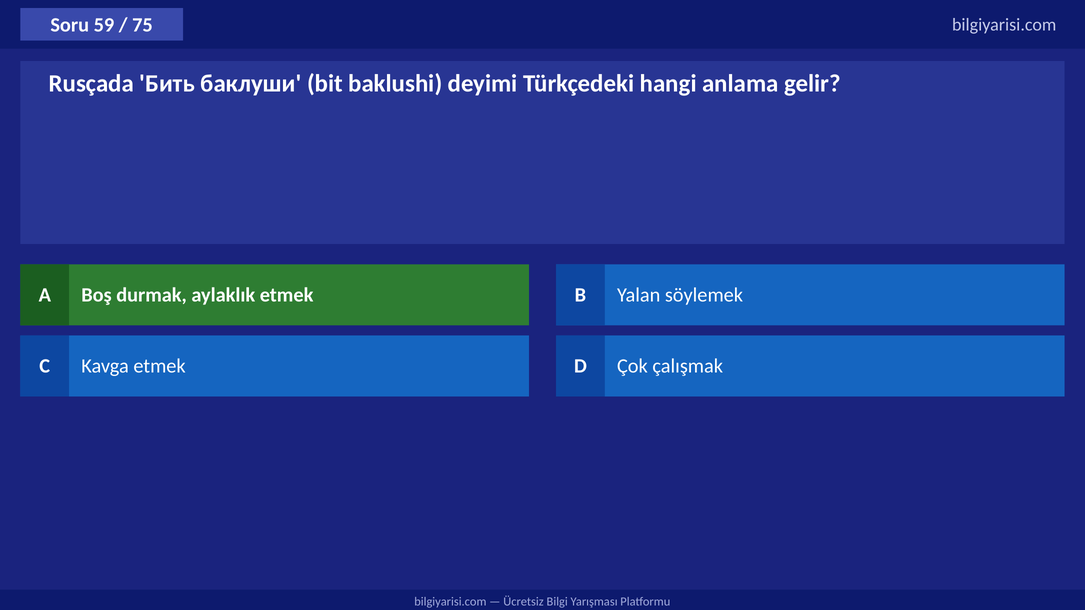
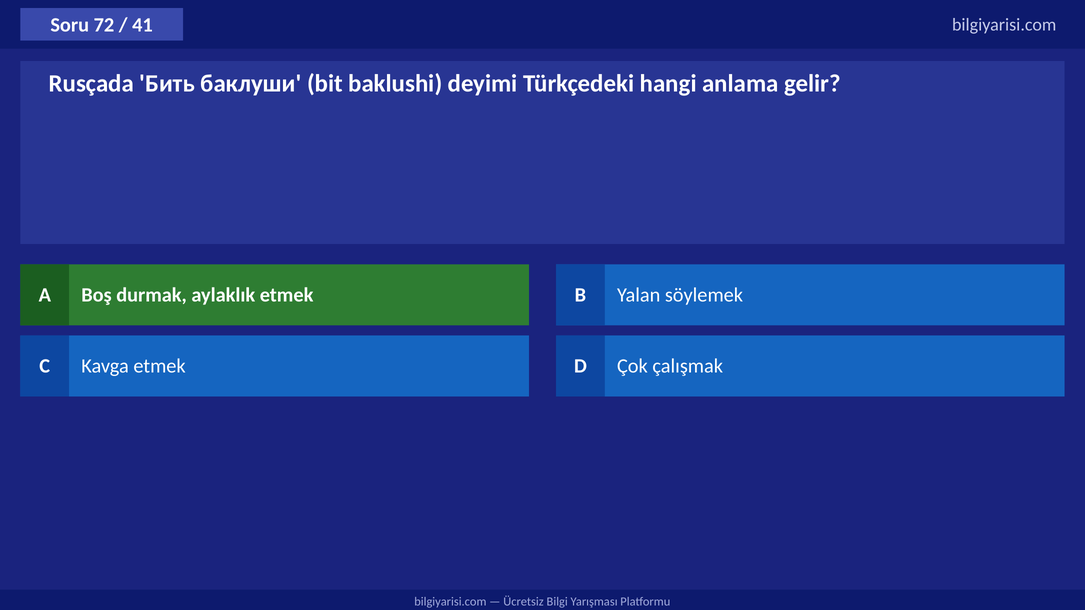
59: 59 -> 72 (104, 25)
75: 75 -> 41 (142, 25)
